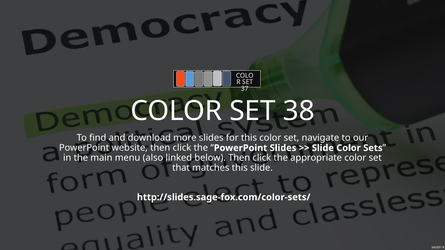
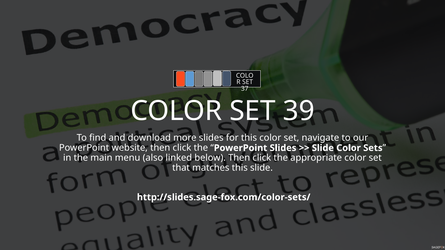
38: 38 -> 39 (299, 111)
